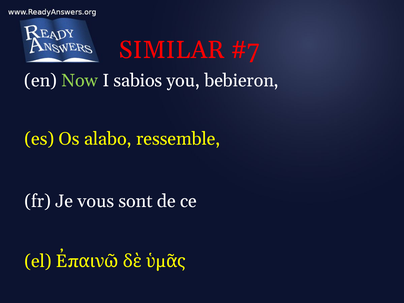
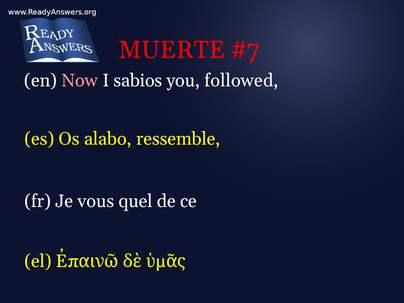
SIMILAR: SIMILAR -> MUERTE (172, 50)
Now colour: light green -> pink (80, 80)
bebieron: bebieron -> followed (241, 80)
sont: sont -> quel (136, 201)
